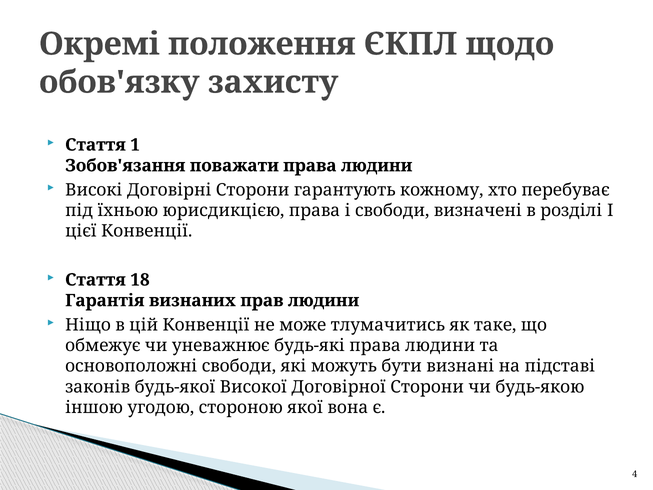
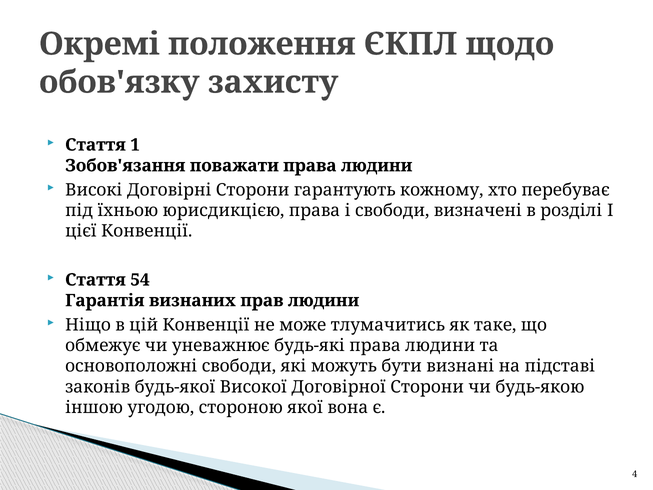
18: 18 -> 54 (140, 280)
